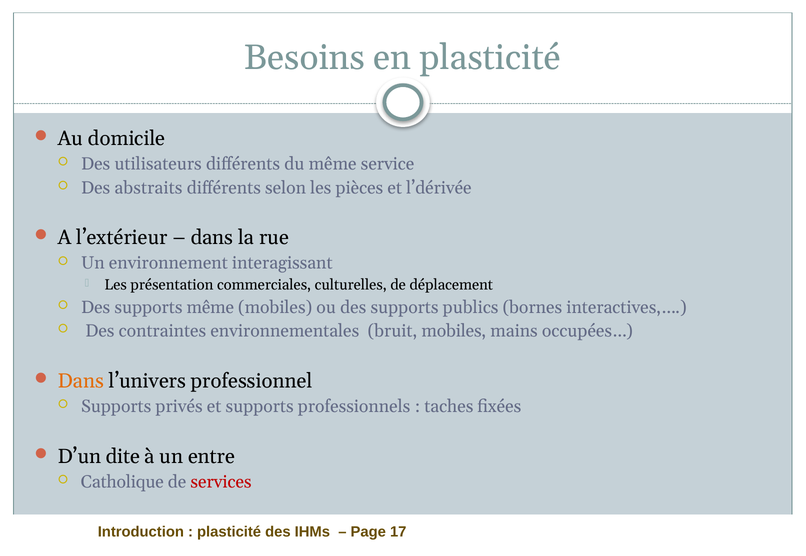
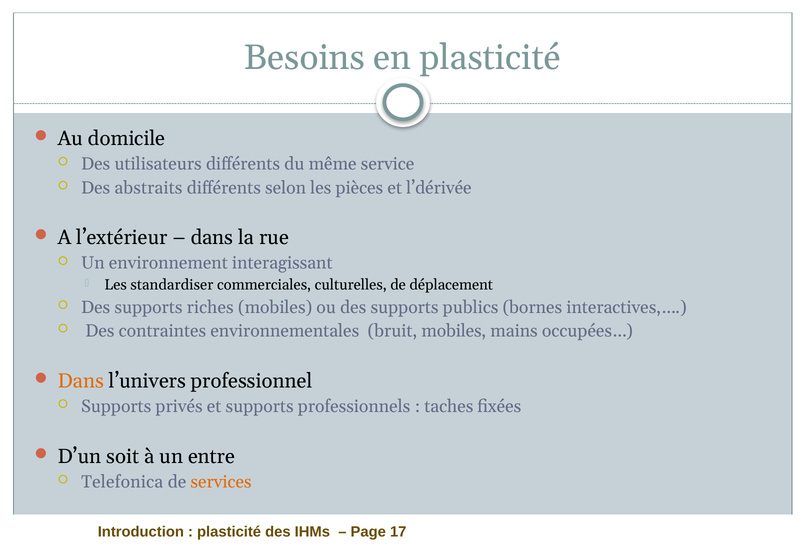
présentation: présentation -> standardiser (172, 285)
supports même: même -> riches (210, 307)
dite: dite -> soit (123, 456)
Catholique: Catholique -> Telefonica (122, 482)
services colour: red -> orange (221, 482)
